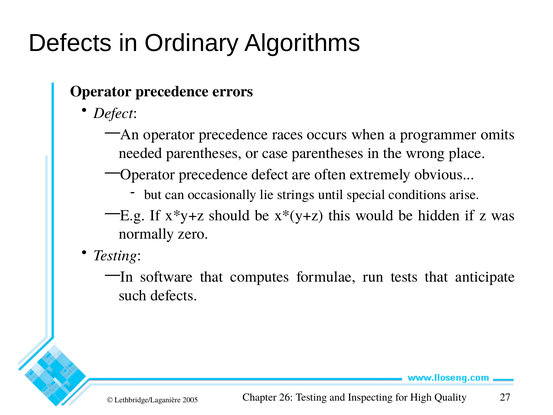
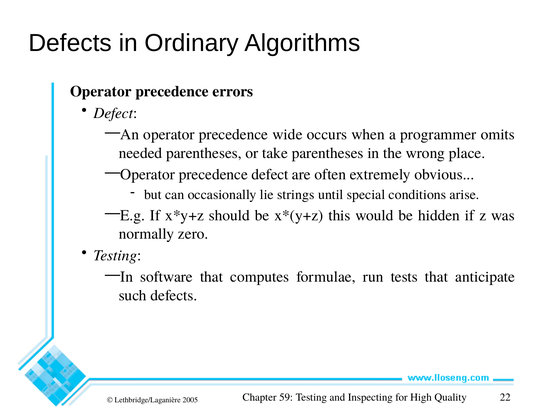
races: races -> wide (287, 134)
case: case -> take (275, 153)
26: 26 -> 59 (286, 397)
27: 27 -> 22 (505, 397)
